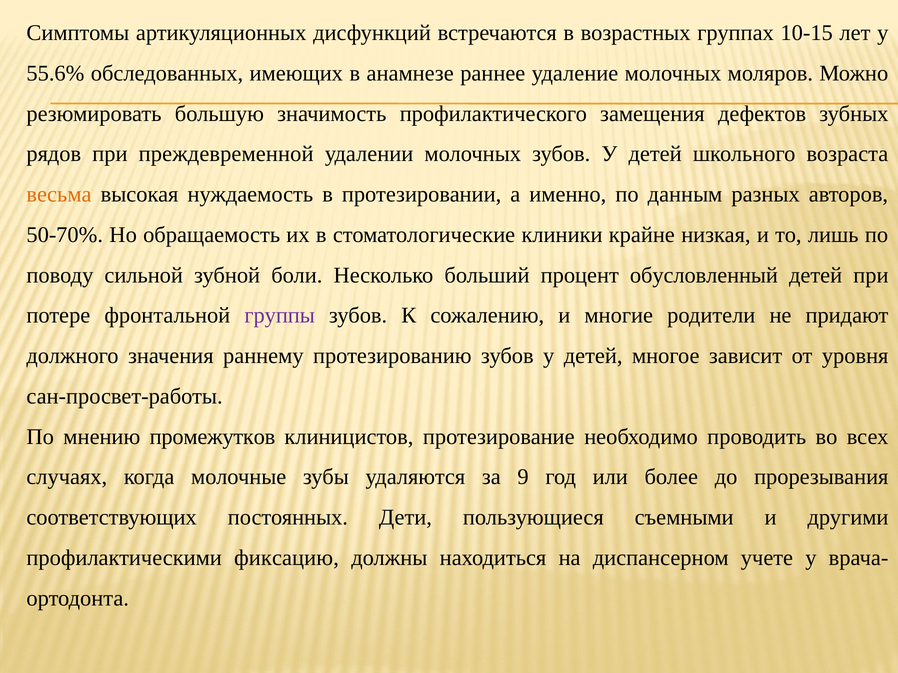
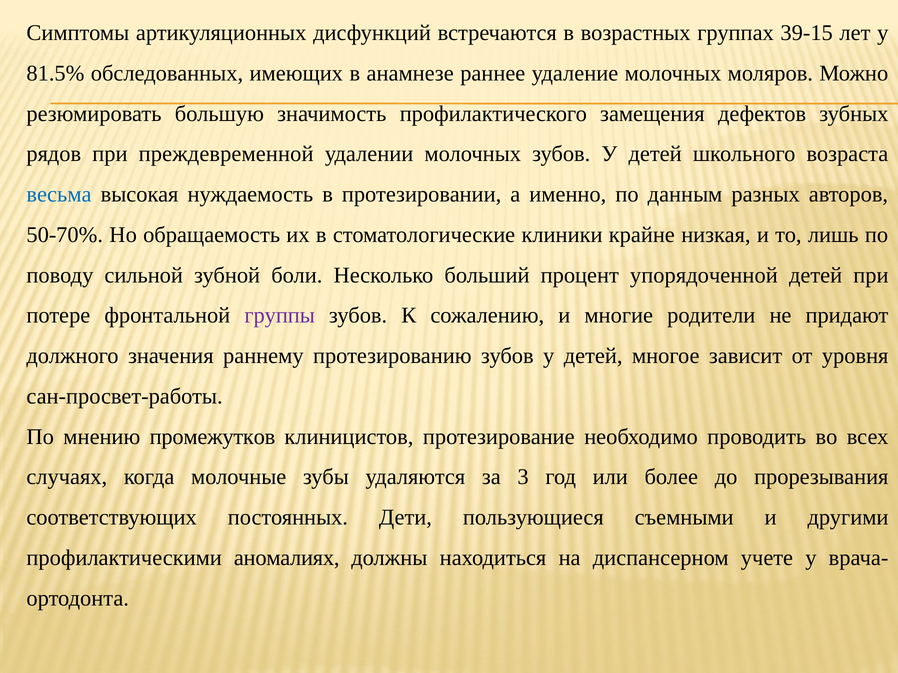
10-15: 10-15 -> 39-15 (807, 33)
55.6%: 55.6% -> 81.5% (55, 73)
весьма colour: orange -> blue (59, 195)
обусловленный: обусловленный -> упорядоченной (704, 275)
9: 9 -> 3 (523, 477)
фиксацию: фиксацию -> аномалиях (287, 558)
